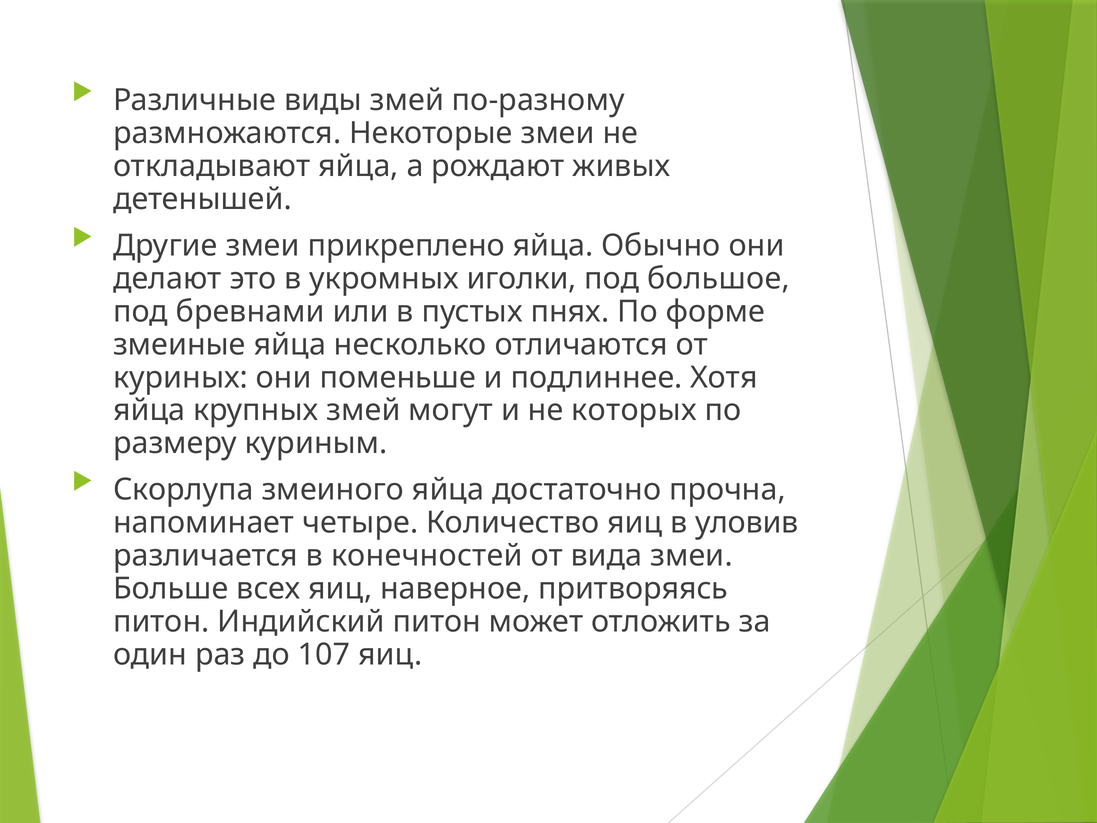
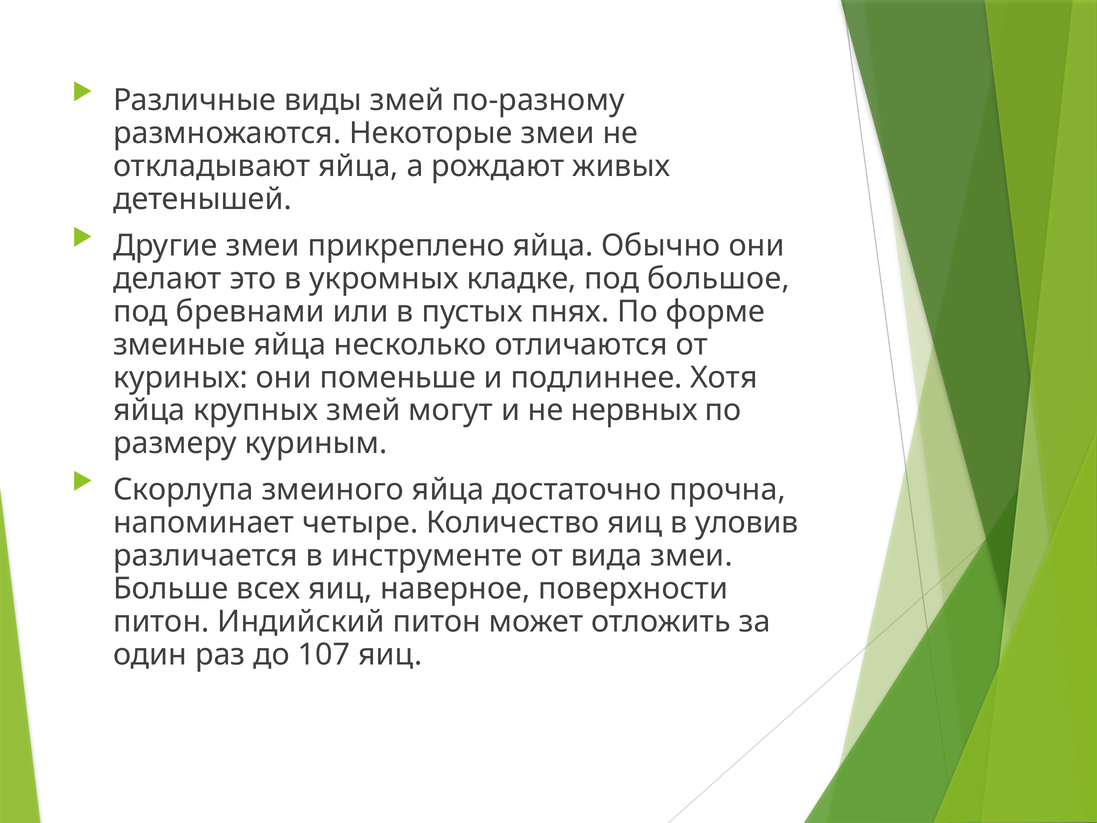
иголки: иголки -> кладке (522, 279)
которых: которых -> нервных (634, 410)
конечностей: конечностей -> инструменте (427, 556)
притворяясь: притворяясь -> поверхности (633, 588)
